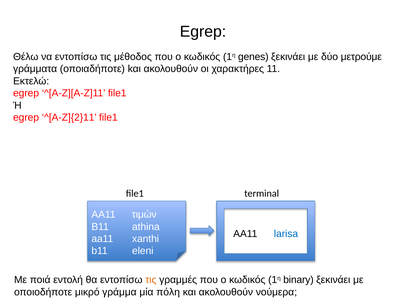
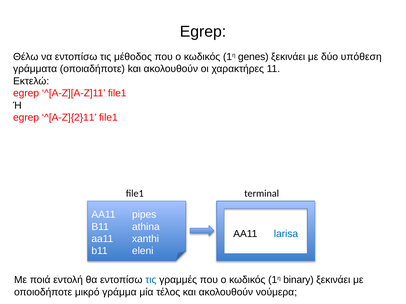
μετρούμε: μετρούμε -> υπόθεση (361, 57)
τιμών: τιμών -> pipes (144, 215)
τις colour: orange -> blue (151, 280)
πόλη: πόλη -> τέλος (168, 293)
